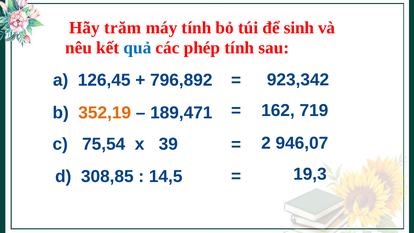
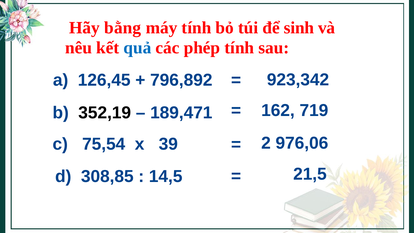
trăm: trăm -> bằng (123, 28)
352,19 colour: orange -> black (105, 113)
946,07: 946,07 -> 976,06 (302, 143)
19,3: 19,3 -> 21,5 (310, 174)
